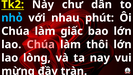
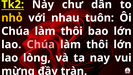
nhỏ colour: light blue -> yellow (12, 18)
phút: phút -> tuôn (100, 18)
giấc: giấc -> thôi (72, 31)
